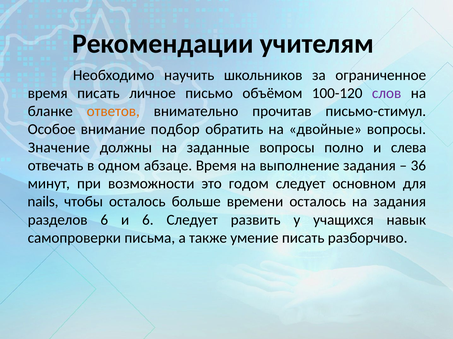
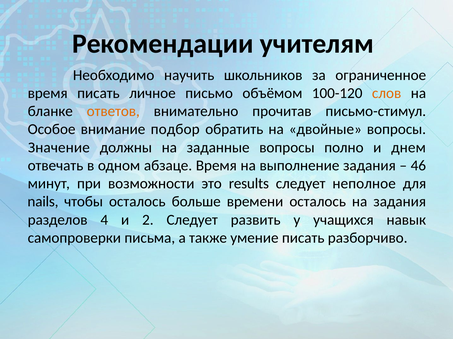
слов colour: purple -> orange (387, 93)
слева: слева -> днем (409, 148)
36: 36 -> 46 (418, 166)
годом: годом -> results (249, 184)
основном: основном -> неполное (364, 184)
разделов 6: 6 -> 4 (104, 220)
и 6: 6 -> 2 (148, 220)
